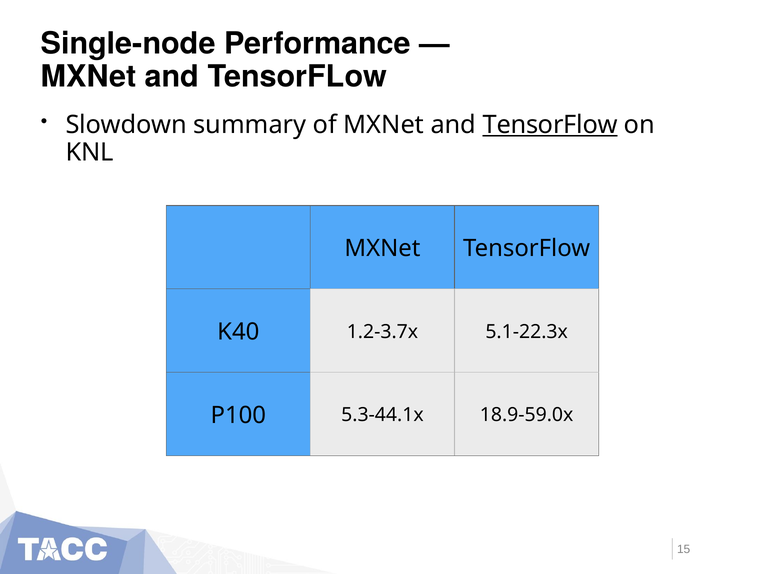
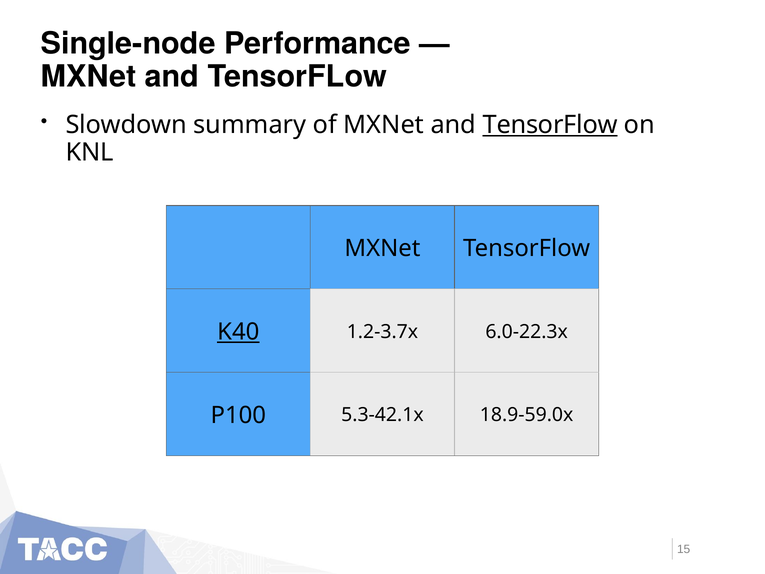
K40 underline: none -> present (238, 332)
5.1-22.3x: 5.1-22.3x -> 6.0-22.3x (527, 332)
5.3-44.1x: 5.3-44.1x -> 5.3-42.1x (382, 415)
